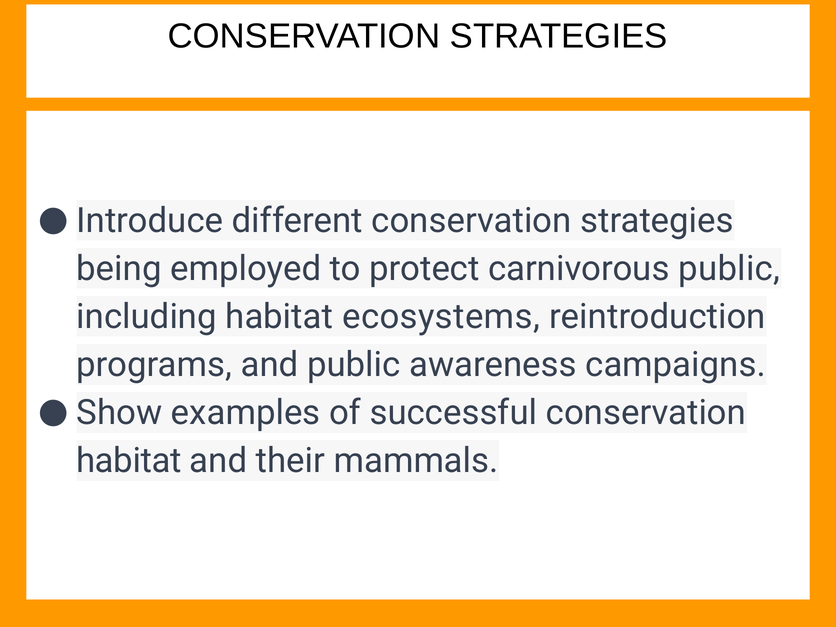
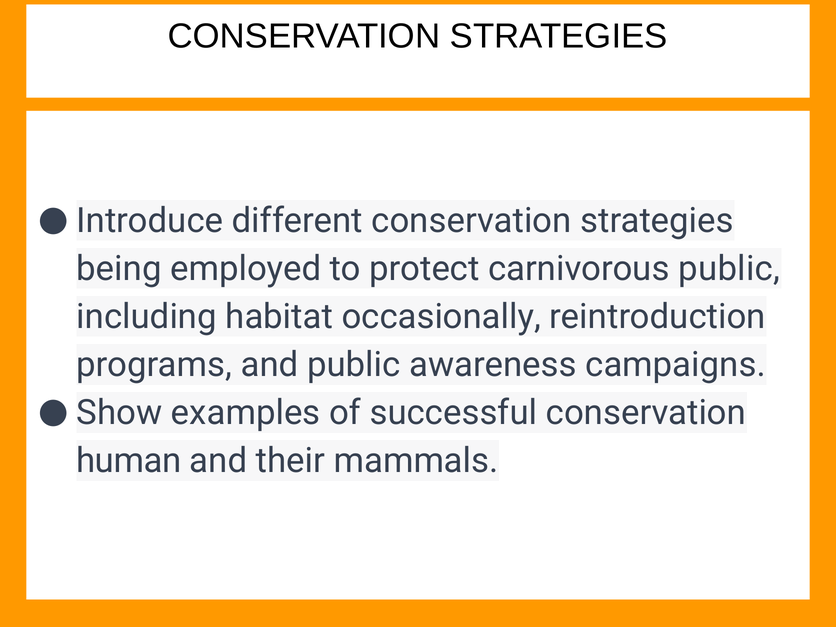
ecosystems: ecosystems -> occasionally (441, 317)
habitat: habitat -> human (129, 461)
